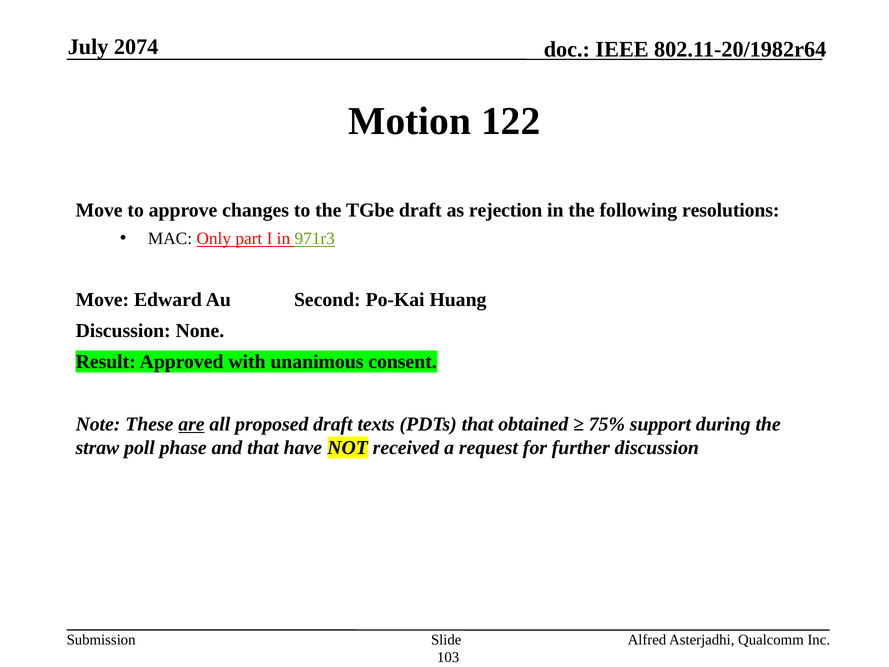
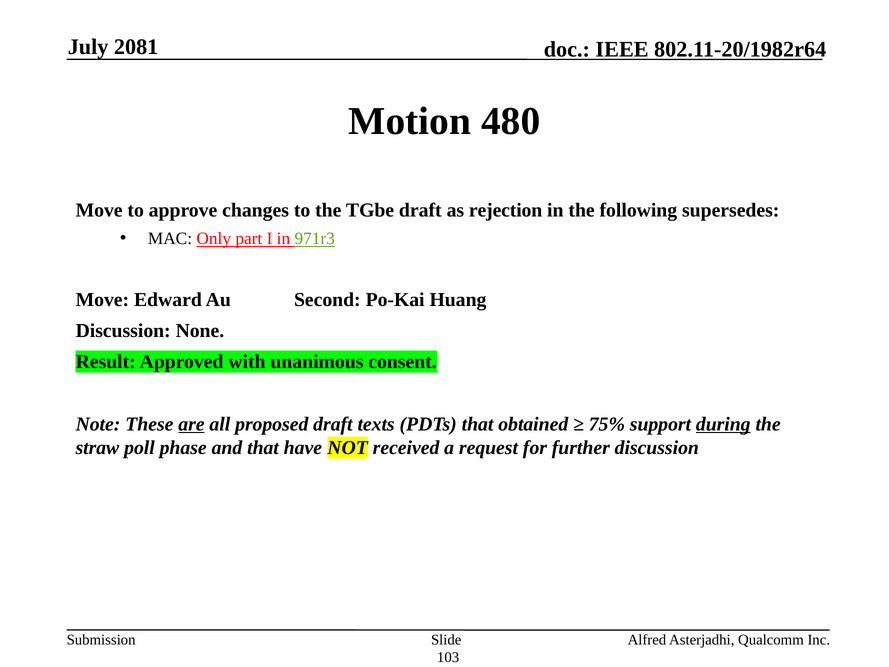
2074: 2074 -> 2081 (136, 47)
122: 122 -> 480 (511, 121)
resolutions: resolutions -> supersedes (731, 210)
during underline: none -> present (723, 424)
